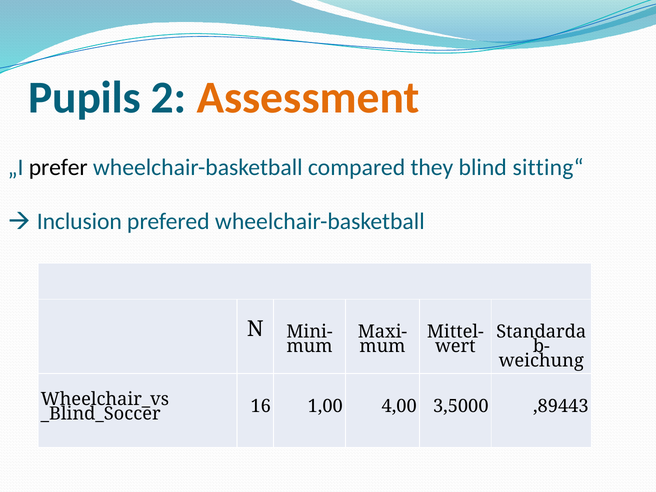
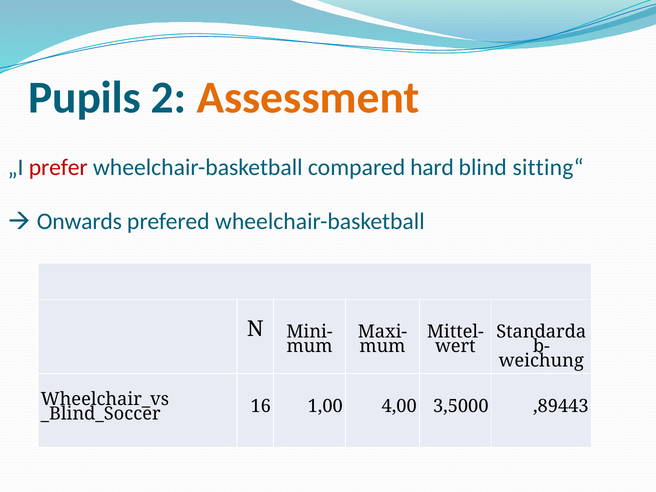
prefer colour: black -> red (58, 168)
they: they -> hard (432, 168)
Inclusion: Inclusion -> Onwards (79, 222)
